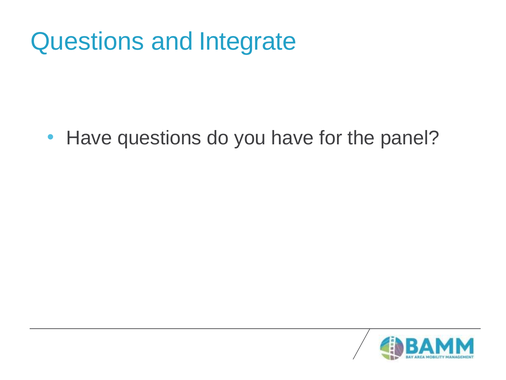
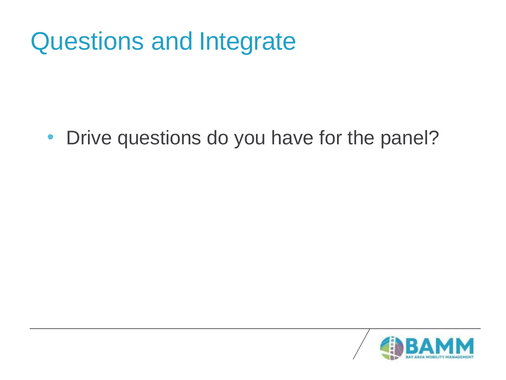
Have: Have -> Drive (89, 138)
